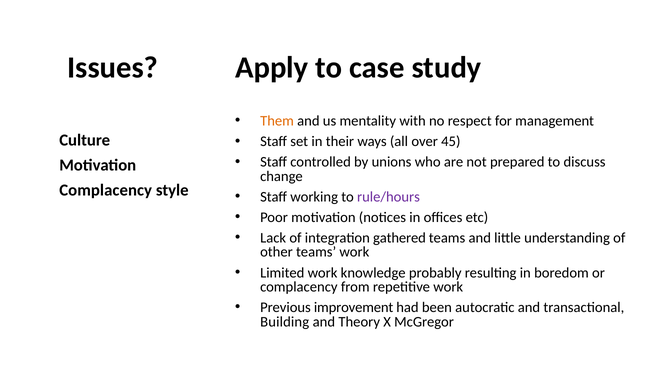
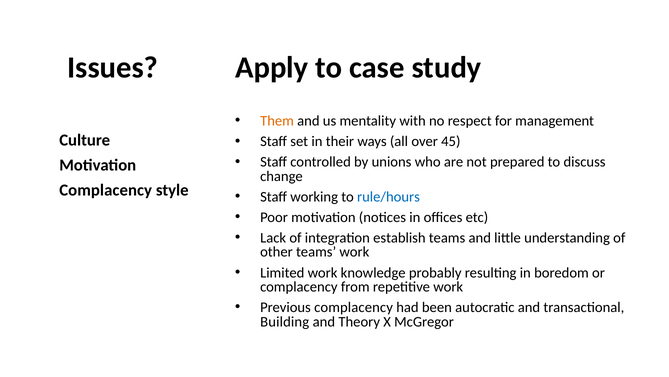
rule/hours colour: purple -> blue (388, 196)
gathered: gathered -> establish (399, 237)
Previous improvement: improvement -> complacency (354, 307)
